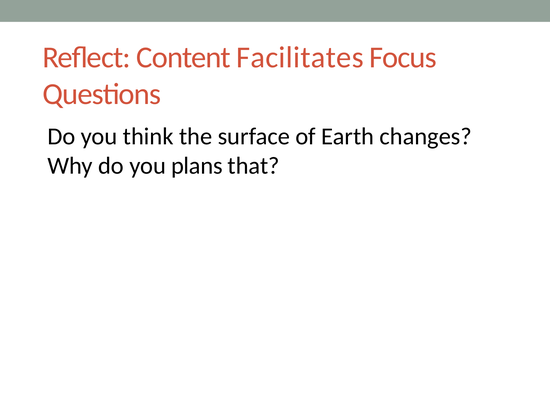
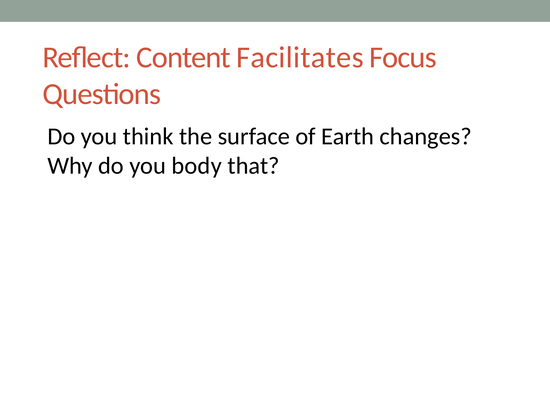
plans: plans -> body (197, 166)
